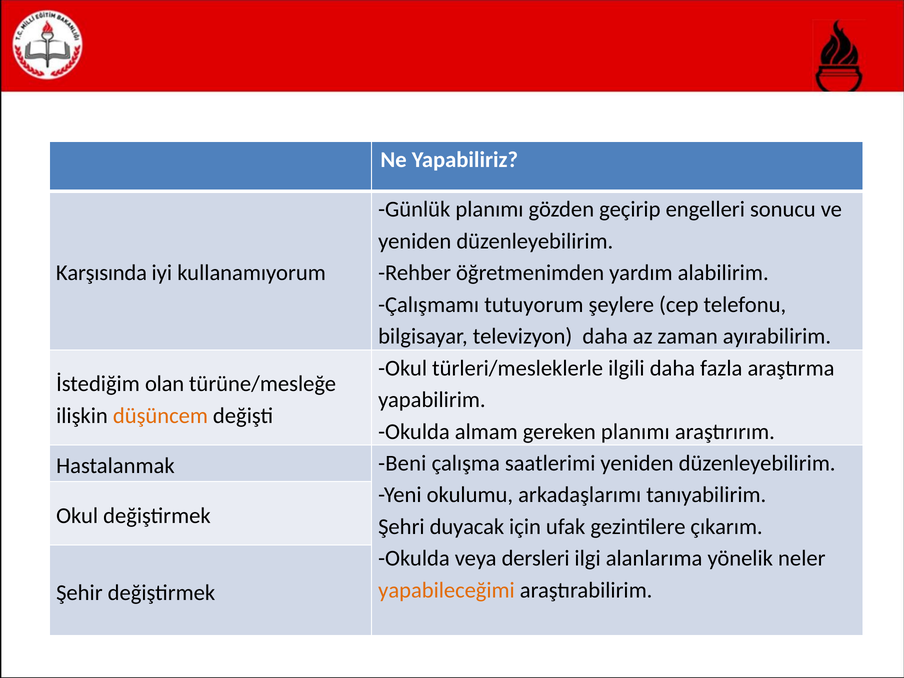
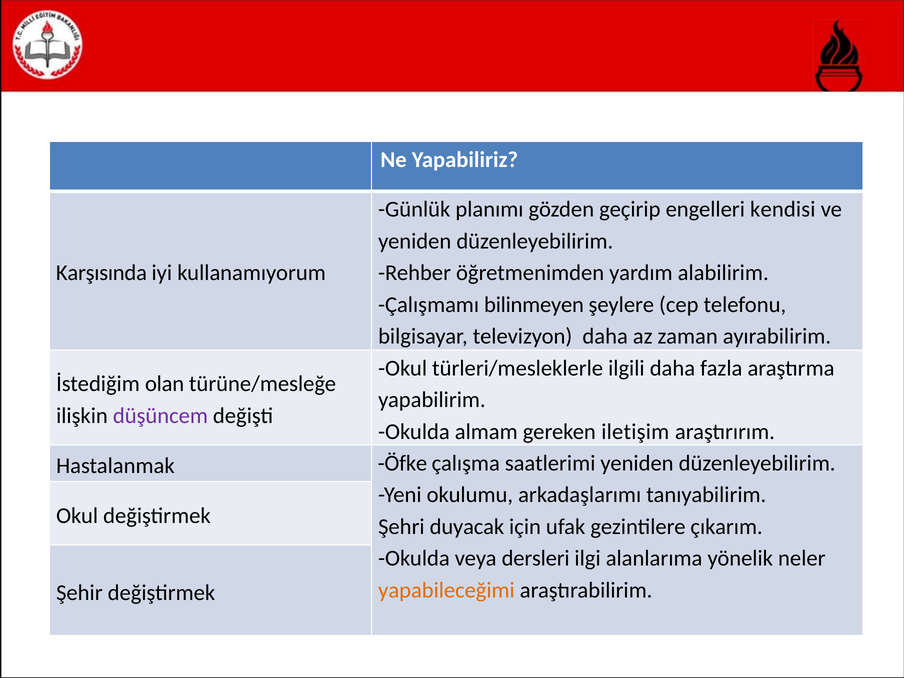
sonucu: sonucu -> kendisi (783, 210)
tutuyorum: tutuyorum -> bilinmeyen (534, 305)
düşüncem colour: orange -> purple (160, 416)
gereken planımı: planımı -> iletişim (635, 432)
Beni: Beni -> Öfke (402, 463)
